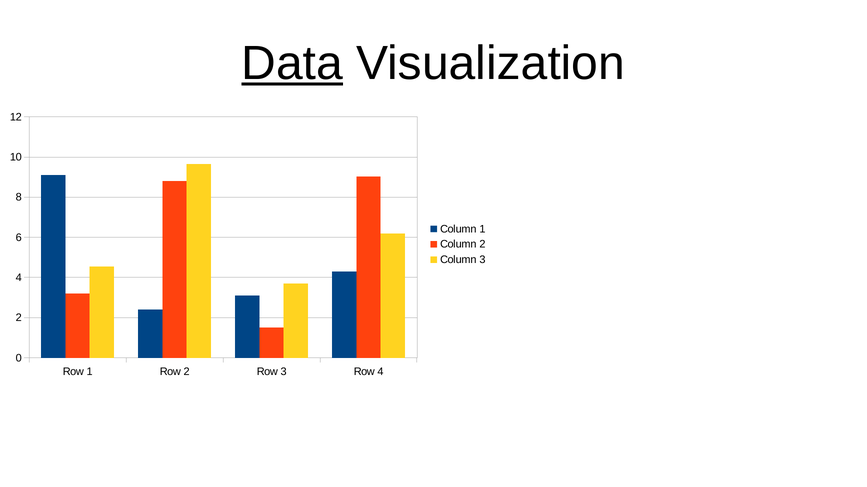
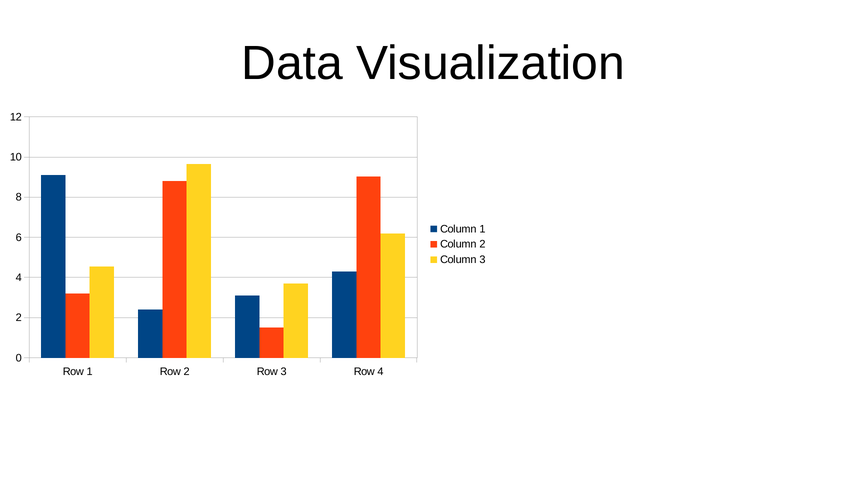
Data underline: present -> none (292, 63)
